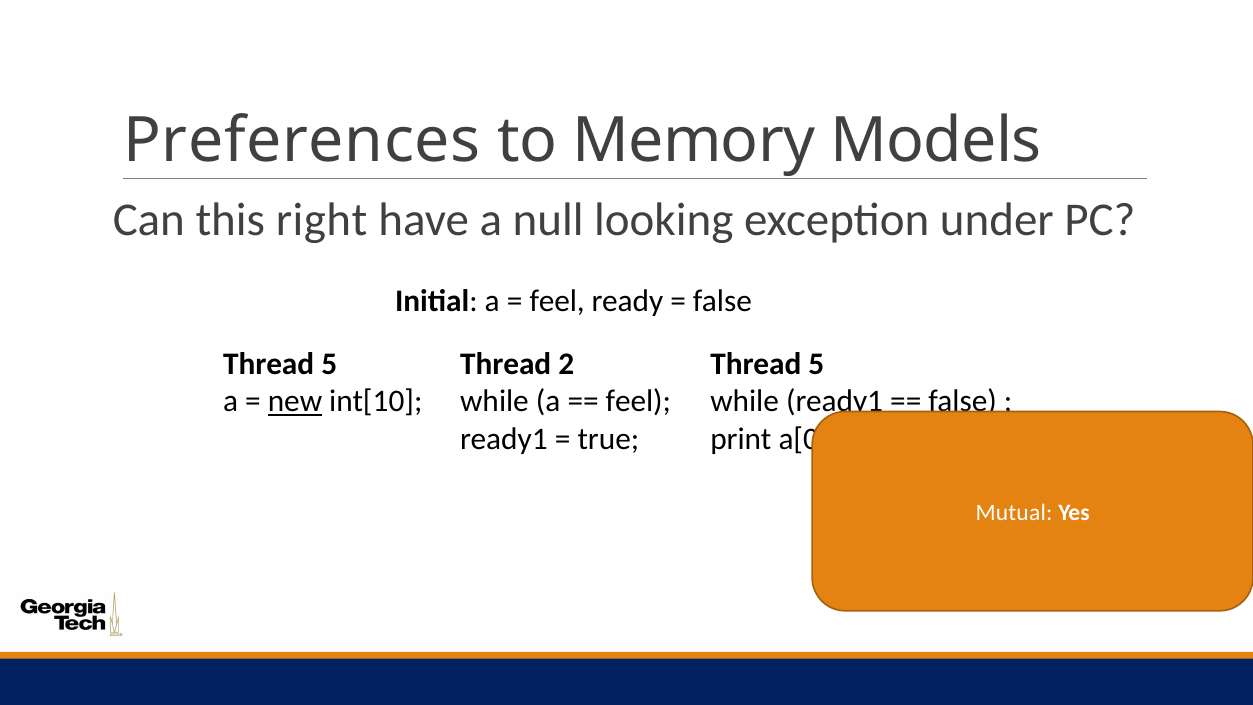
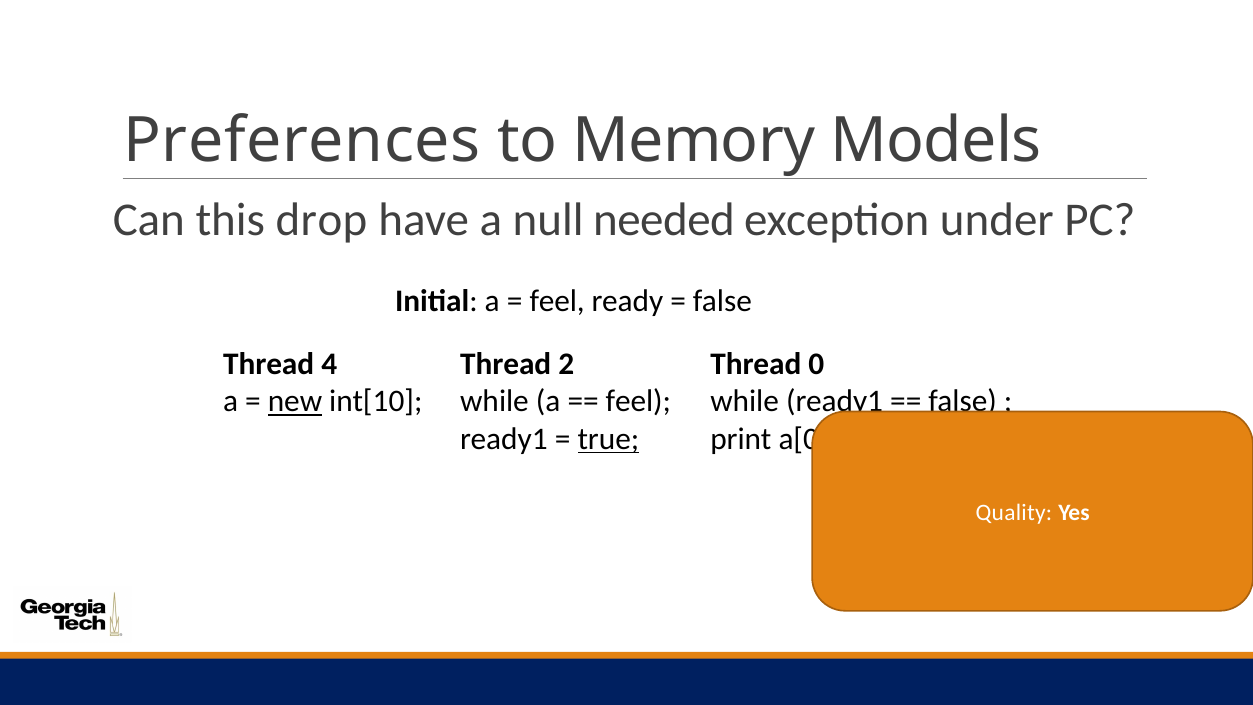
right: right -> drop (322, 219)
looking: looking -> needed (664, 219)
5: 5 -> 4 (329, 364)
5: 5 -> 0 (816, 364)
true underline: none -> present (608, 439)
Mutual: Mutual -> Quality (1014, 513)
